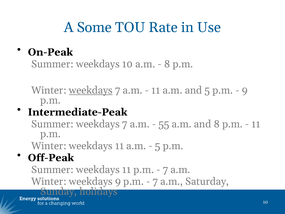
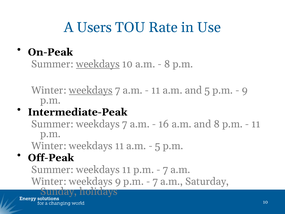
Some: Some -> Users (94, 27)
weekdays underline: none -> present (98, 64)
55: 55 -> 16 (164, 124)
